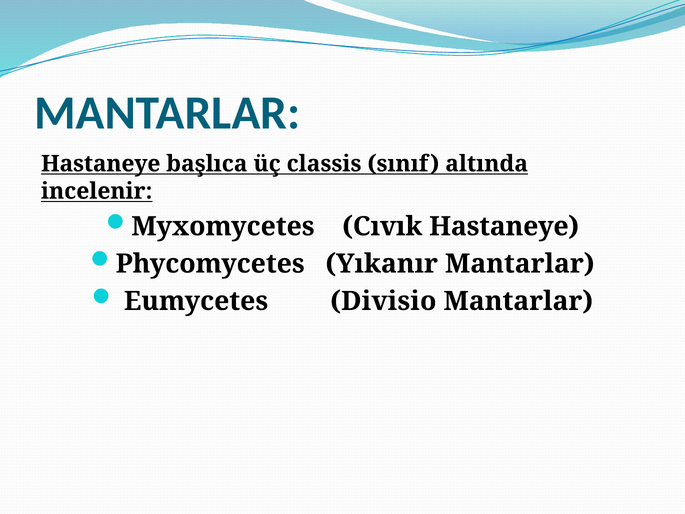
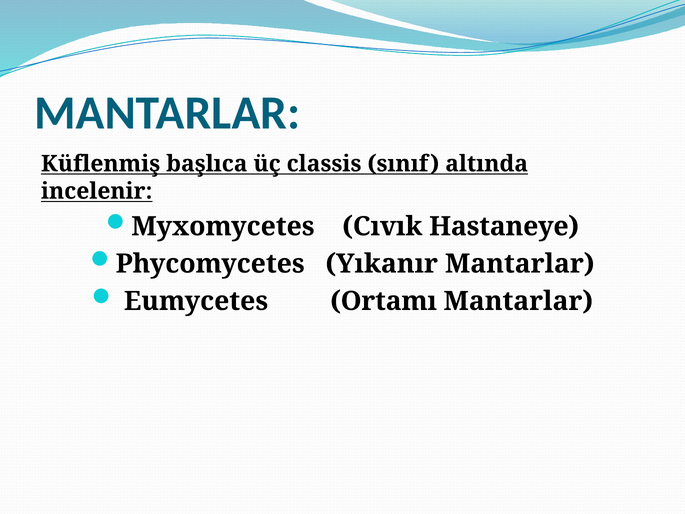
Hastaneye: Hastaneye -> Küflenmiş (101, 164)
Divisio: Divisio -> Ortamı (384, 301)
